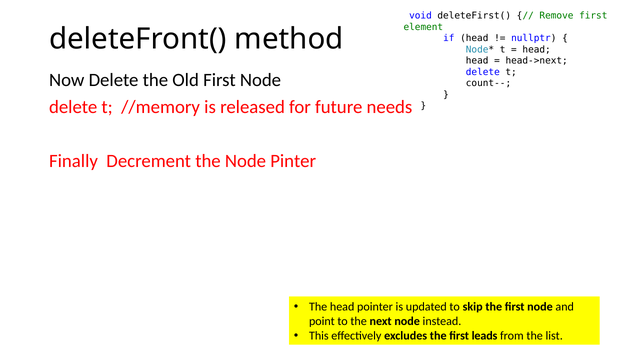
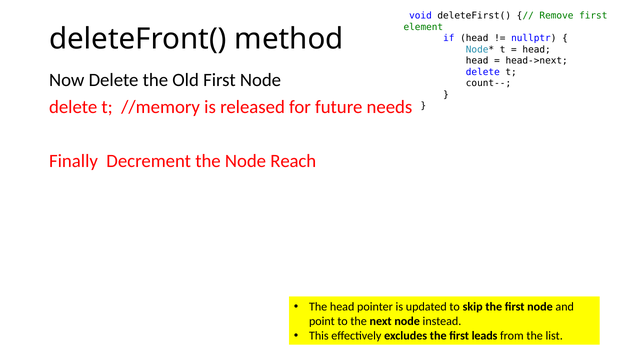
Pinter: Pinter -> Reach (293, 161)
